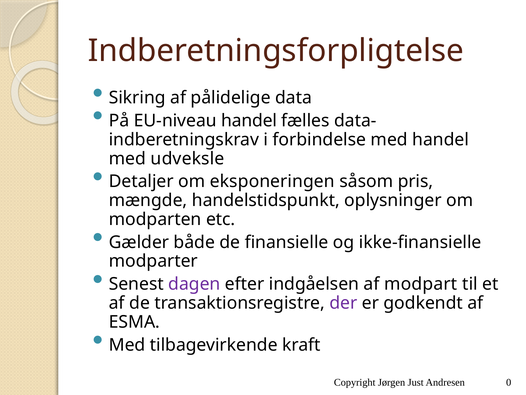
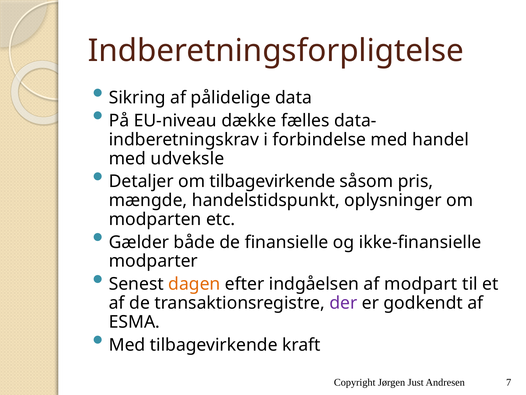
EU-niveau handel: handel -> dække (249, 120)
om eksponeringen: eksponeringen -> tilbagevirkende (272, 181)
dagen colour: purple -> orange (194, 284)
0: 0 -> 7 (509, 382)
